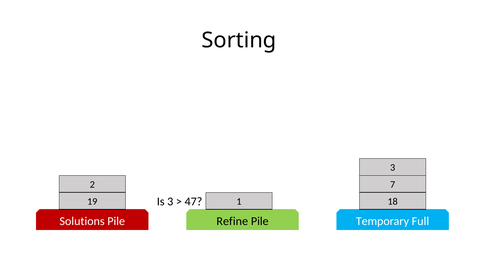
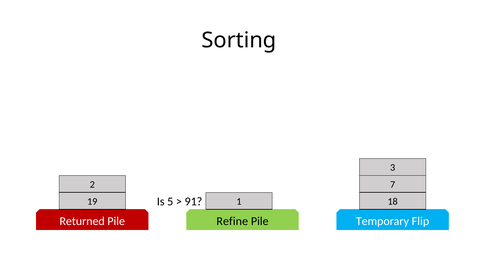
Is 3: 3 -> 5 (170, 201)
47: 47 -> 91 (193, 201)
Solutions: Solutions -> Returned (82, 221)
Full: Full -> Flip (420, 221)
